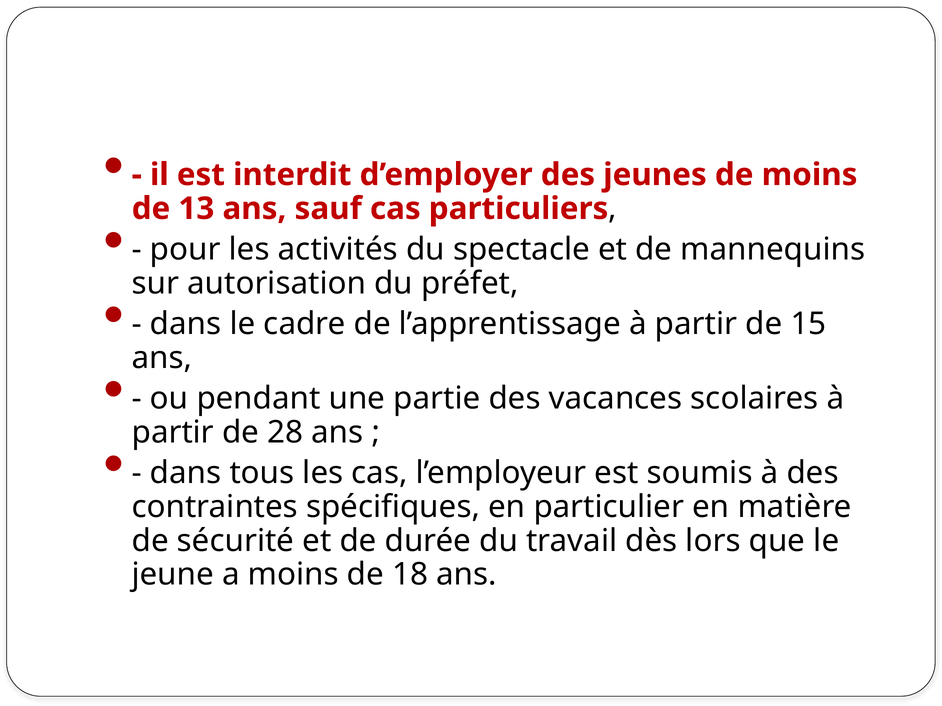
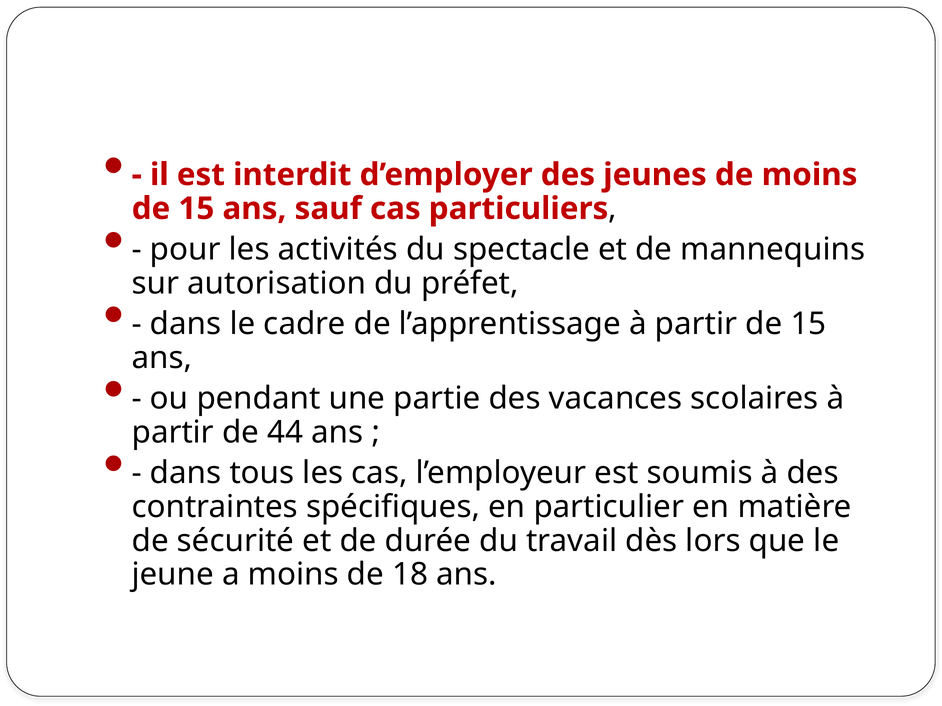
13: 13 -> 15 (196, 209)
28: 28 -> 44 (285, 433)
